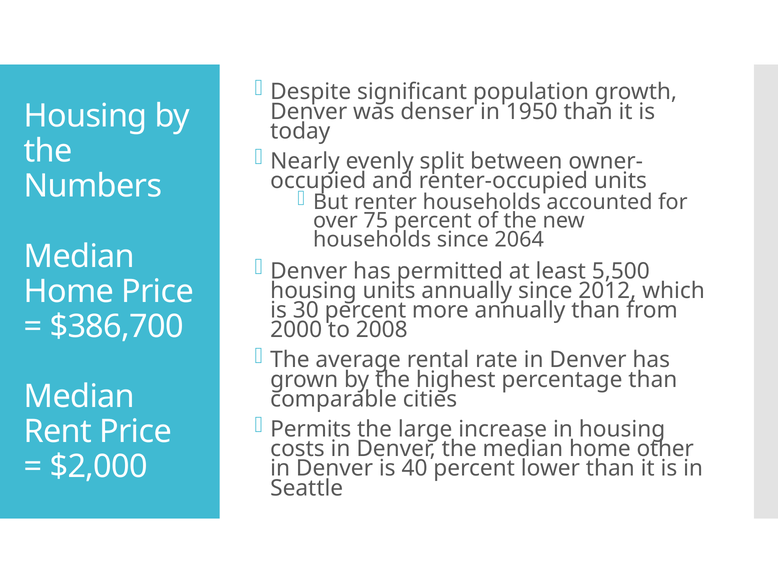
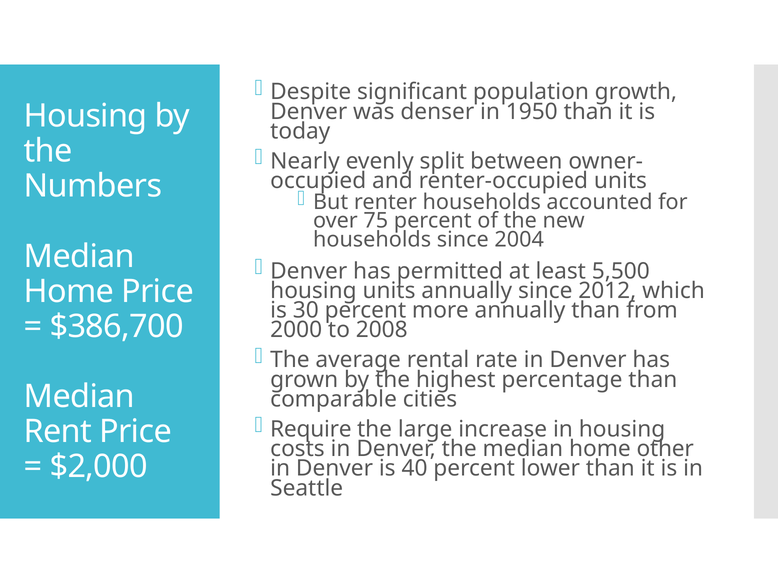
2064: 2064 -> 2004 (519, 239)
Permits: Permits -> Require (311, 429)
